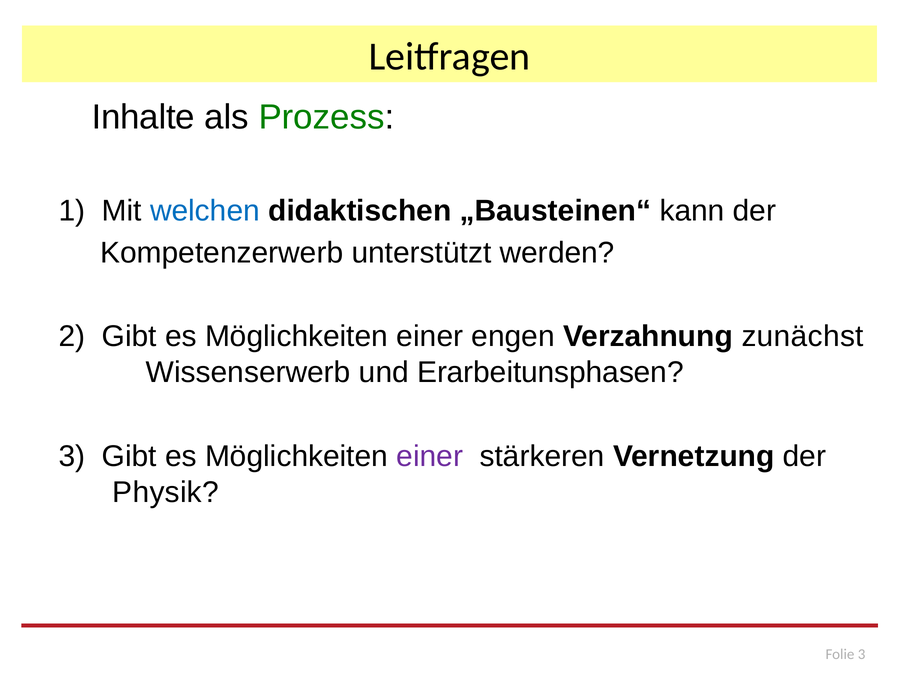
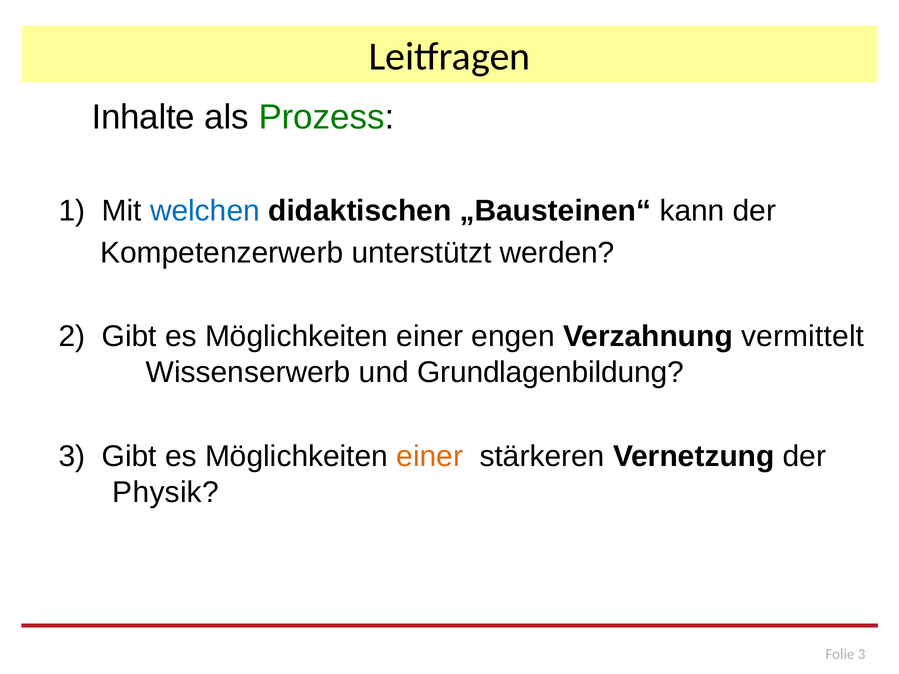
zunächst: zunächst -> vermittelt (803, 337)
Erarbeitunsphasen: Erarbeitunsphasen -> Grundlagenbildung (550, 373)
einer colour: purple -> orange (430, 456)
